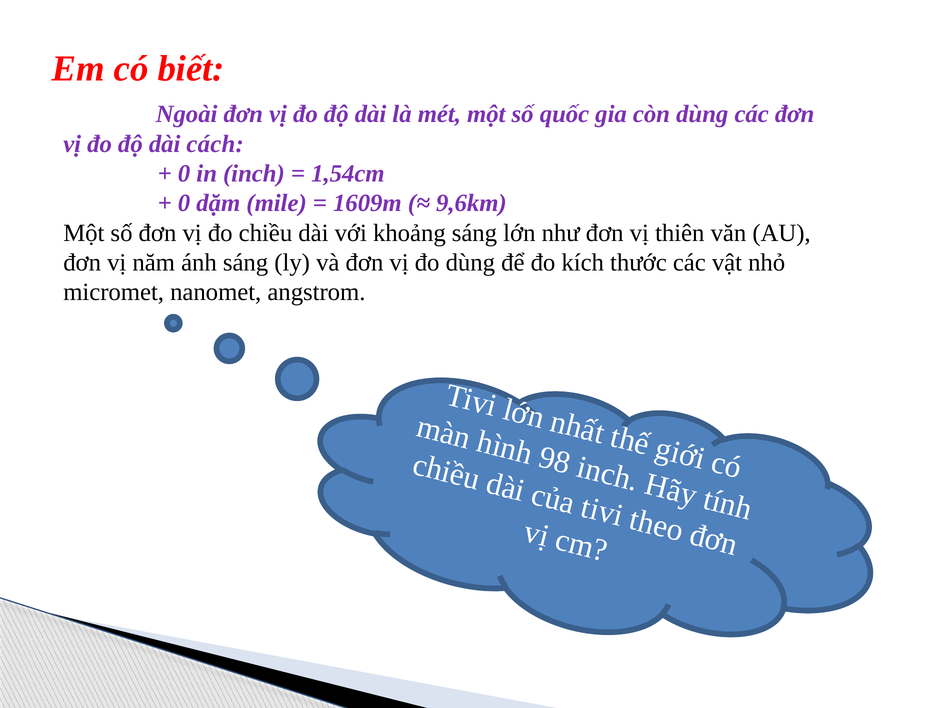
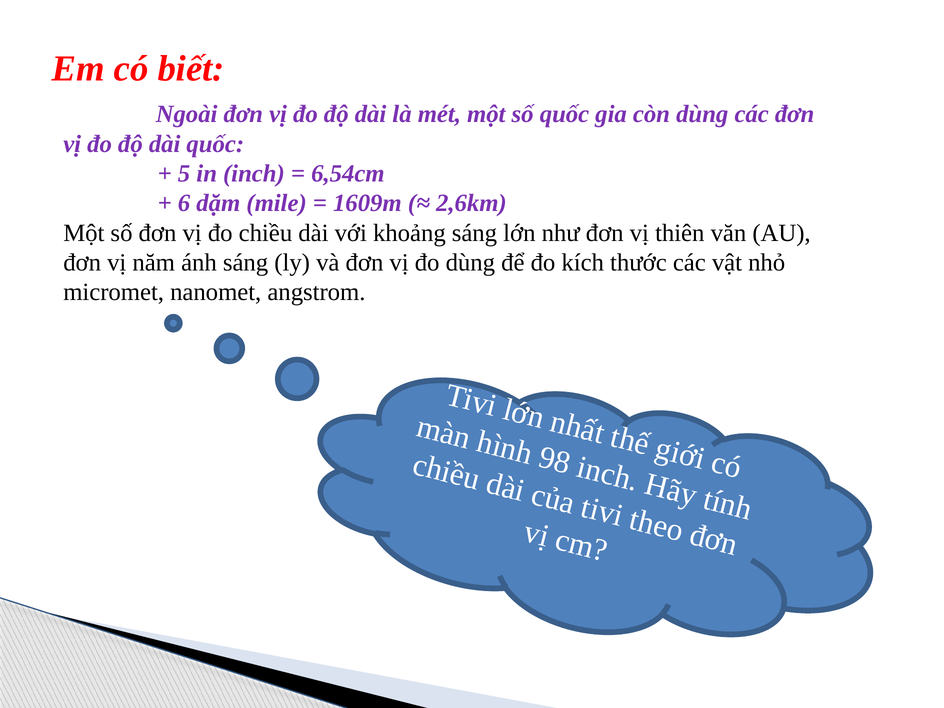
dài cách: cách -> quốc (215, 144)
0: 0 -> 5 (184, 174)
1,54cm: 1,54cm -> 6,54cm (348, 174)
0: 0 -> 6 (184, 203)
9,6km: 9,6km -> 2,6km (471, 203)
